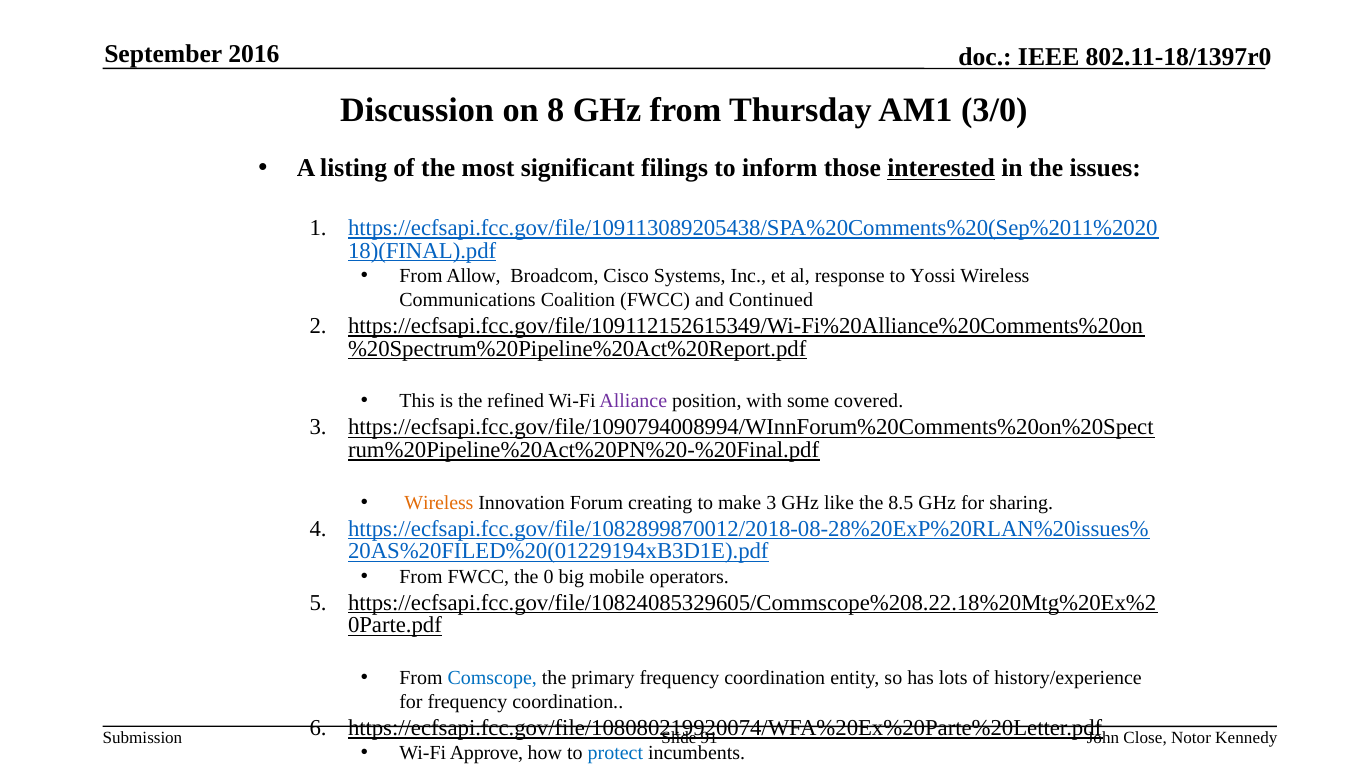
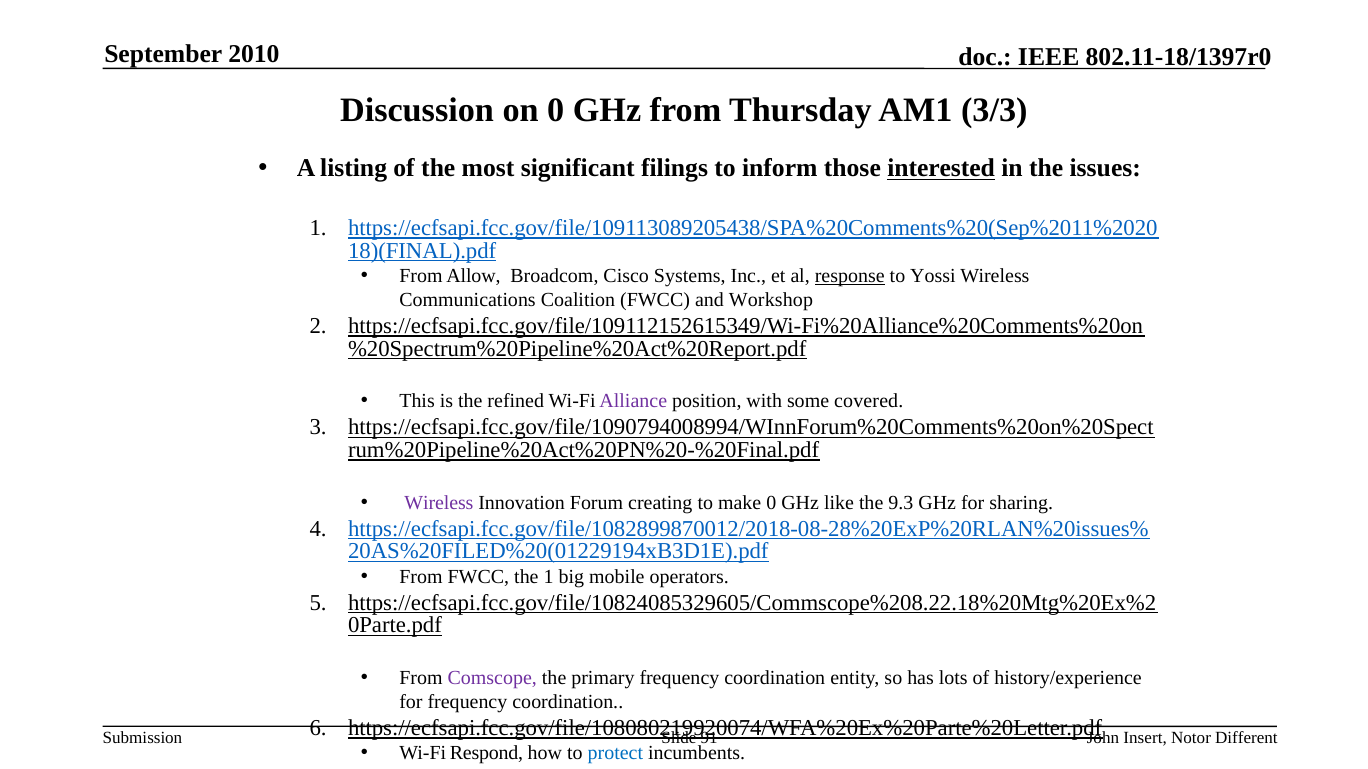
2016: 2016 -> 2010 (254, 54)
on 8: 8 -> 0 (556, 110)
3/0: 3/0 -> 3/3 (994, 110)
response underline: none -> present (850, 276)
Continued: Continued -> Workshop (771, 300)
Wireless colour: orange -> purple (439, 503)
make 3: 3 -> 0 (771, 503)
8.5: 8.5 -> 9.3 (901, 503)
the 0: 0 -> 1 (549, 577)
Comscope colour: blue -> purple (492, 679)
Close: Close -> Insert (1145, 738)
Kennedy: Kennedy -> Different (1246, 738)
Approve: Approve -> Respond (486, 754)
